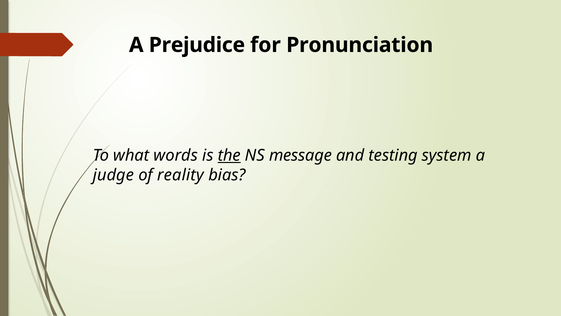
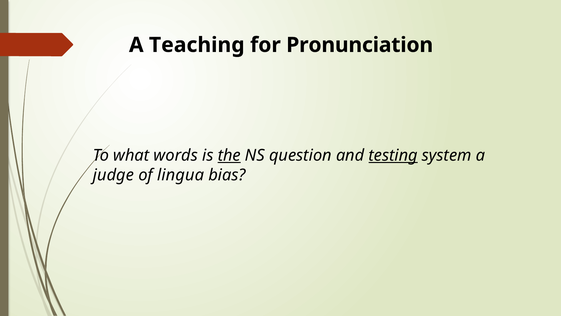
Prejudice: Prejudice -> Teaching (197, 45)
message: message -> question (300, 155)
testing underline: none -> present (393, 155)
reality: reality -> lingua (181, 175)
